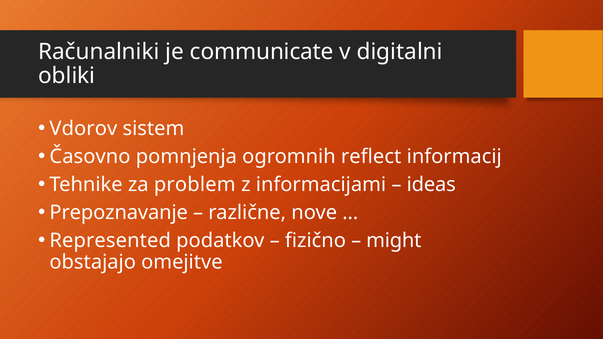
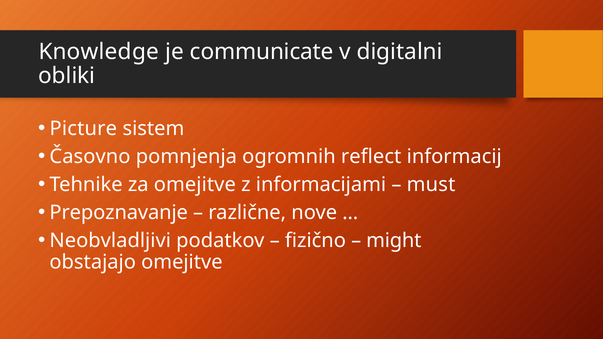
Računalniki: Računalniki -> Knowledge (99, 52)
Vdorov: Vdorov -> Picture (83, 129)
za problem: problem -> omejitve (195, 185)
ideas: ideas -> must (431, 185)
Represented: Represented -> Neobvladljivi (110, 241)
